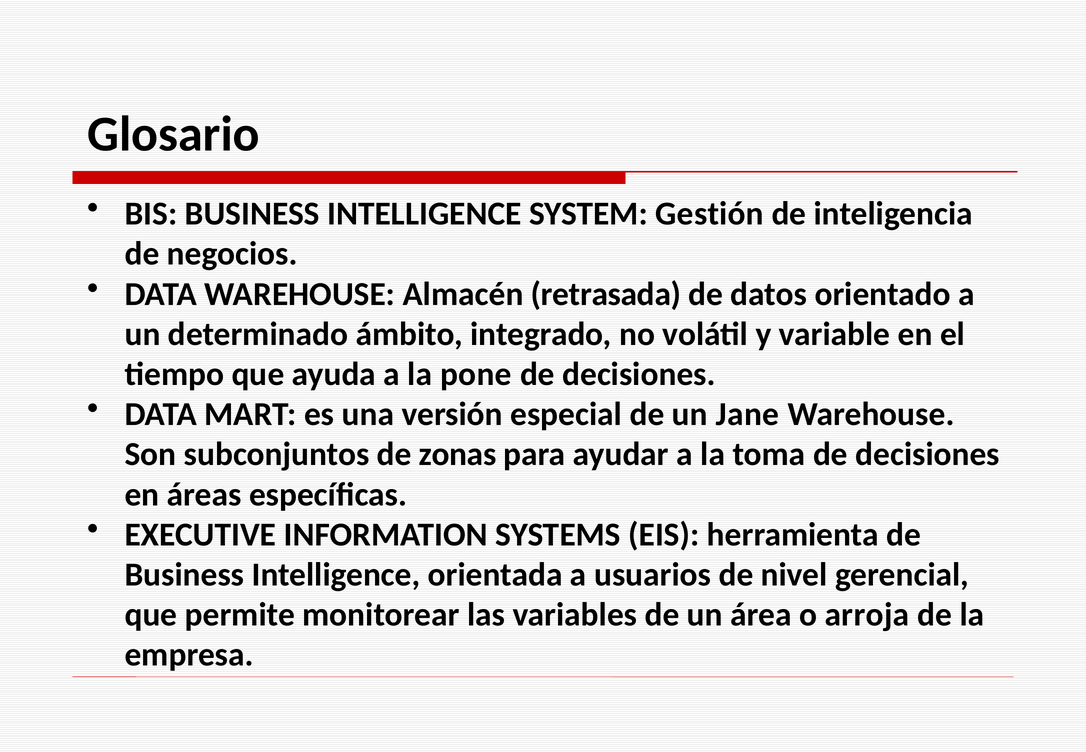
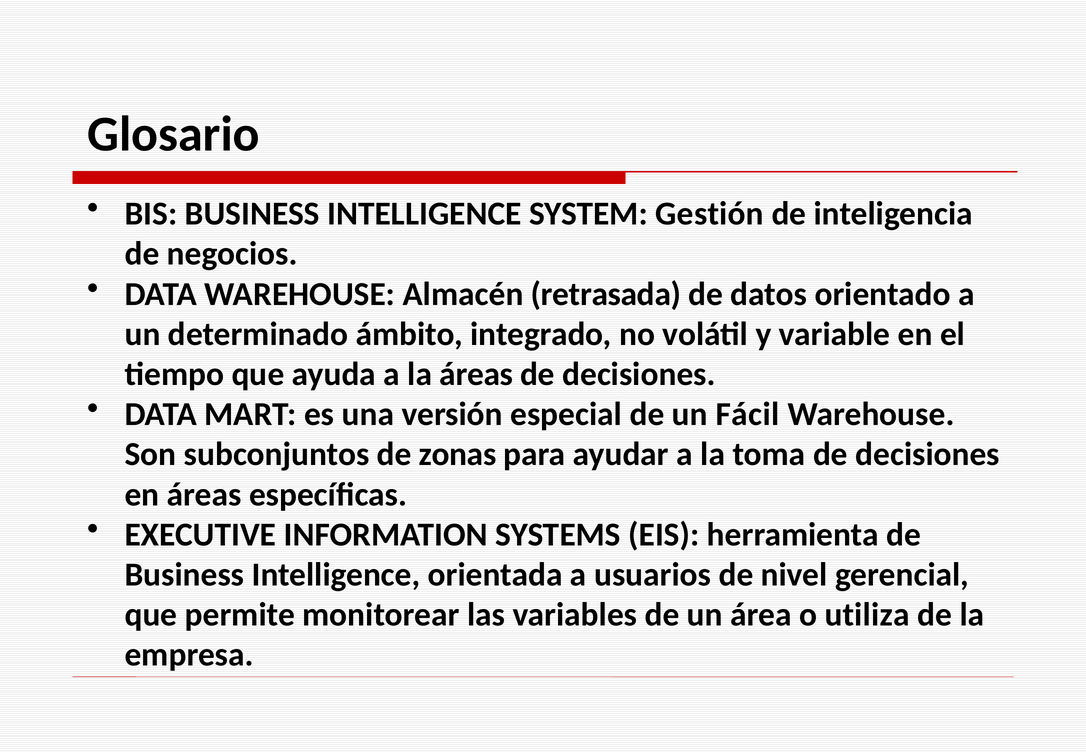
la pone: pone -> áreas (476, 374)
Jane: Jane -> Fácil (748, 414)
arroja: arroja -> utiliza (867, 615)
